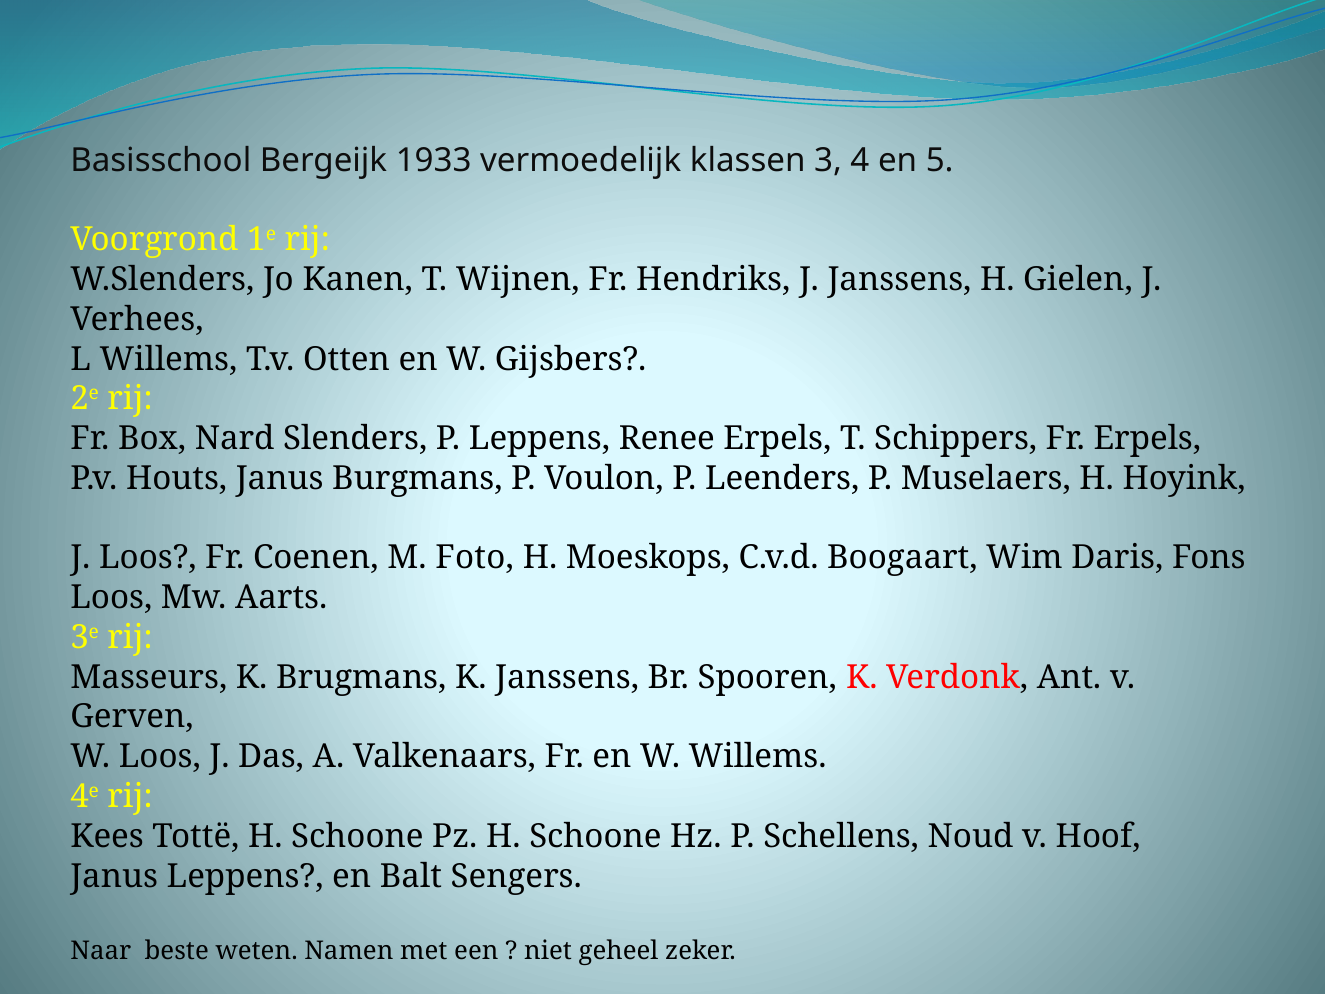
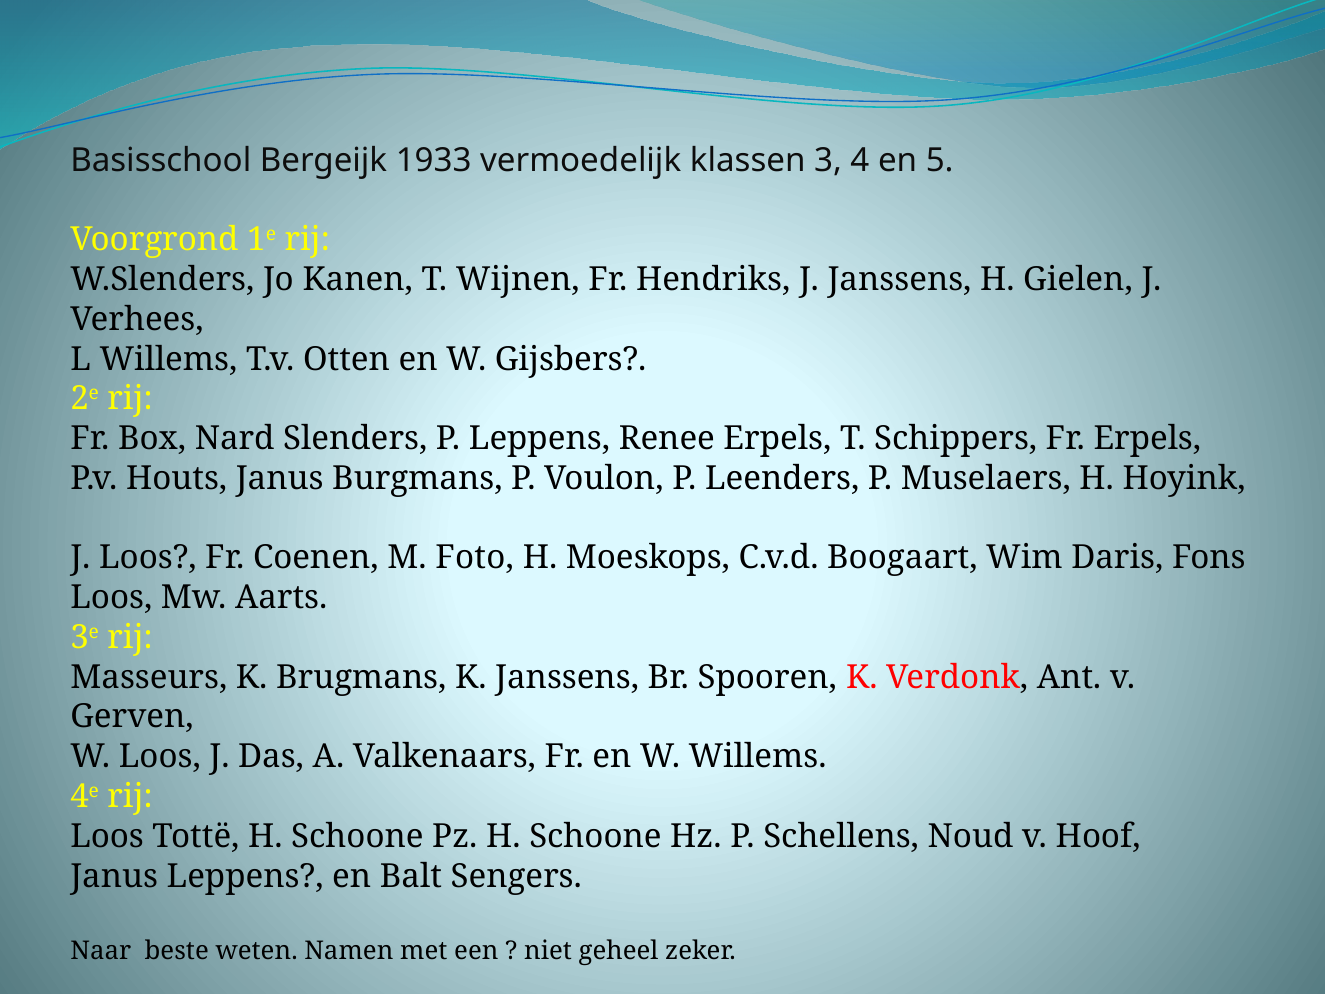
Kees: Kees -> Loos (107, 836)
